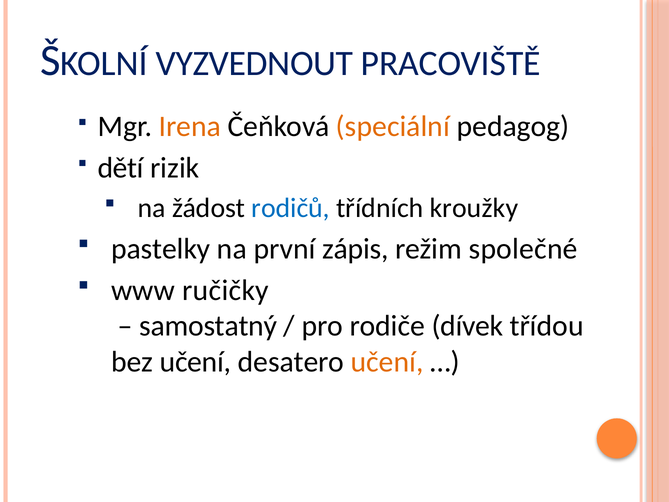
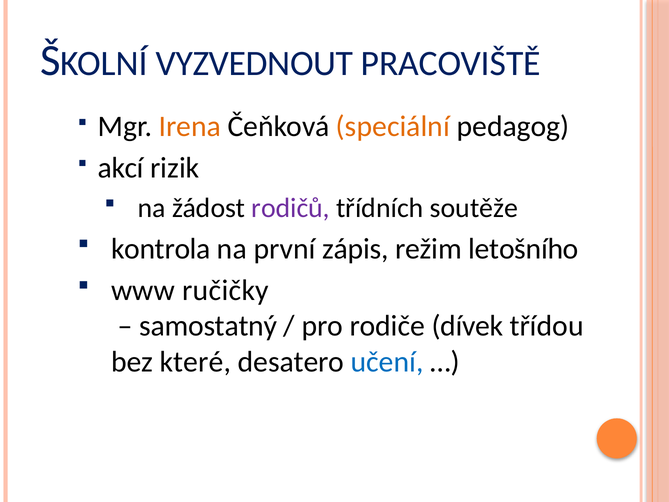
dětí: dětí -> akcí (121, 168)
rodičů colour: blue -> purple (291, 208)
kroužky: kroužky -> soutěže (474, 208)
pastelky: pastelky -> kontrola (161, 249)
společné: společné -> letošního (523, 249)
bez učení: učení -> které (195, 362)
učení colour: orange -> blue (387, 362)
